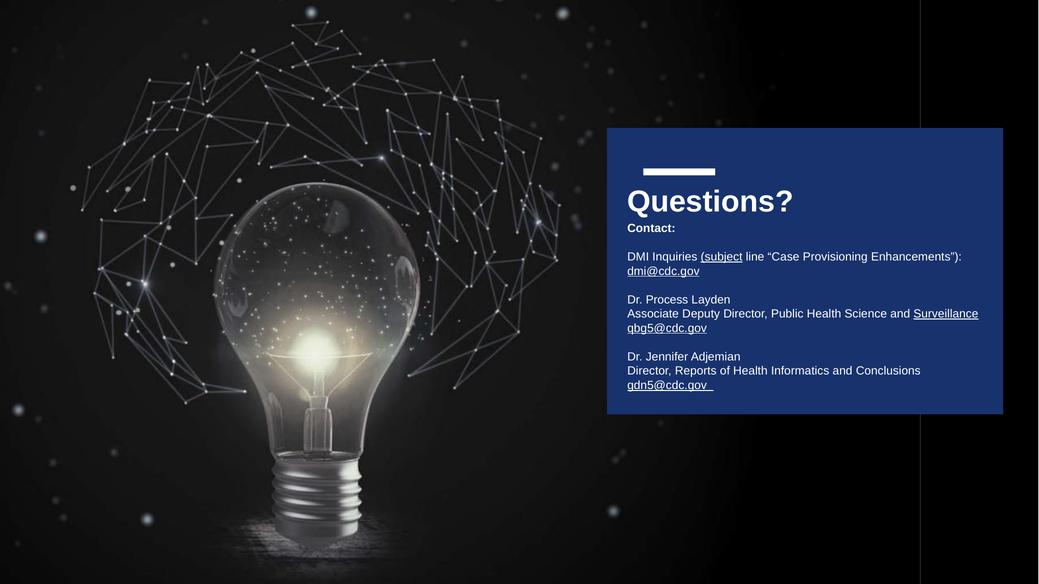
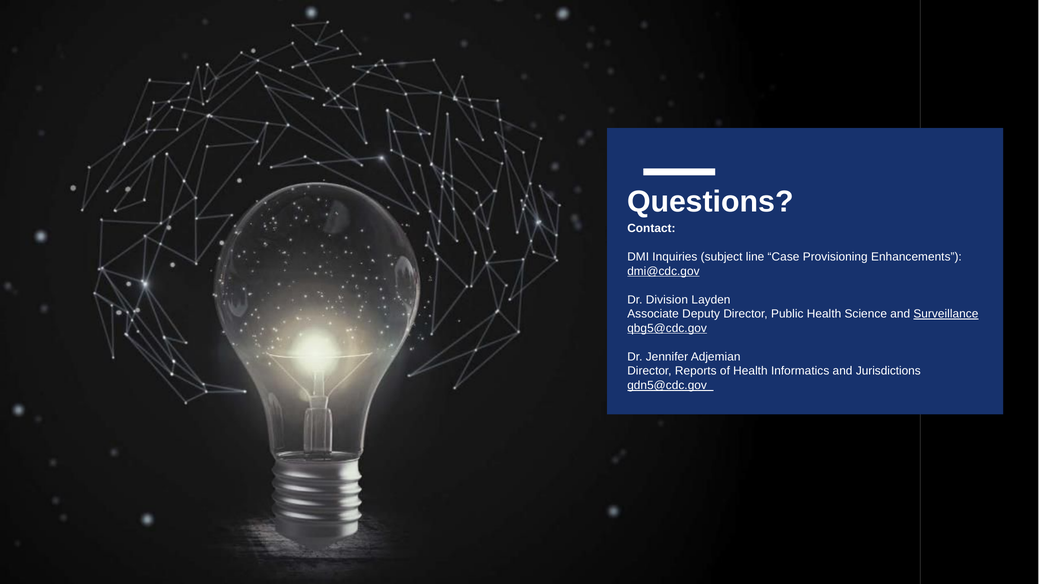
subject underline: present -> none (722, 257)
Process: Process -> Division (667, 300)
Conclusions: Conclusions -> Jurisdictions (888, 371)
